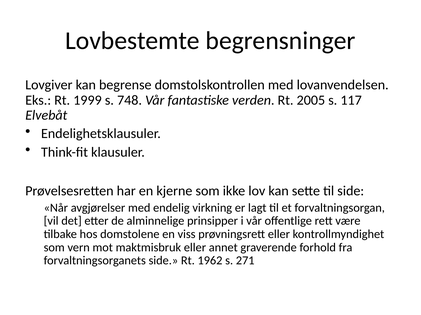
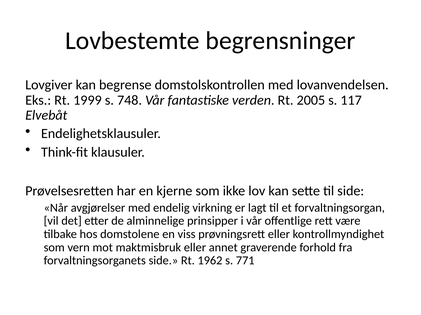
271: 271 -> 771 (245, 261)
